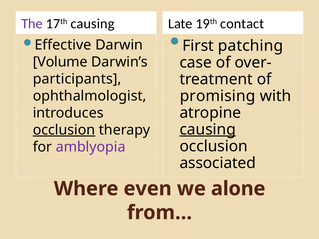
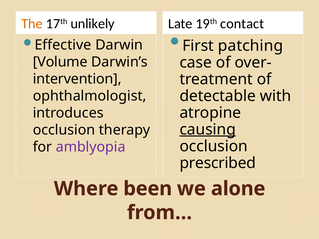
The colour: purple -> orange (32, 24)
17th causing: causing -> unlikely (93, 24)
participants: participants -> intervention (77, 79)
promising: promising -> detectable (218, 96)
occlusion underline: present -> none (64, 130)
associated: associated -> prescribed (218, 163)
even: even -> been (148, 189)
